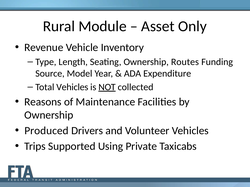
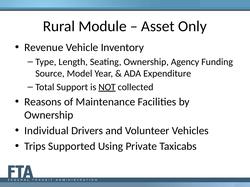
Routes: Routes -> Agency (185, 62)
Total Vehicles: Vehicles -> Support (72, 87)
Produced: Produced -> Individual (47, 131)
